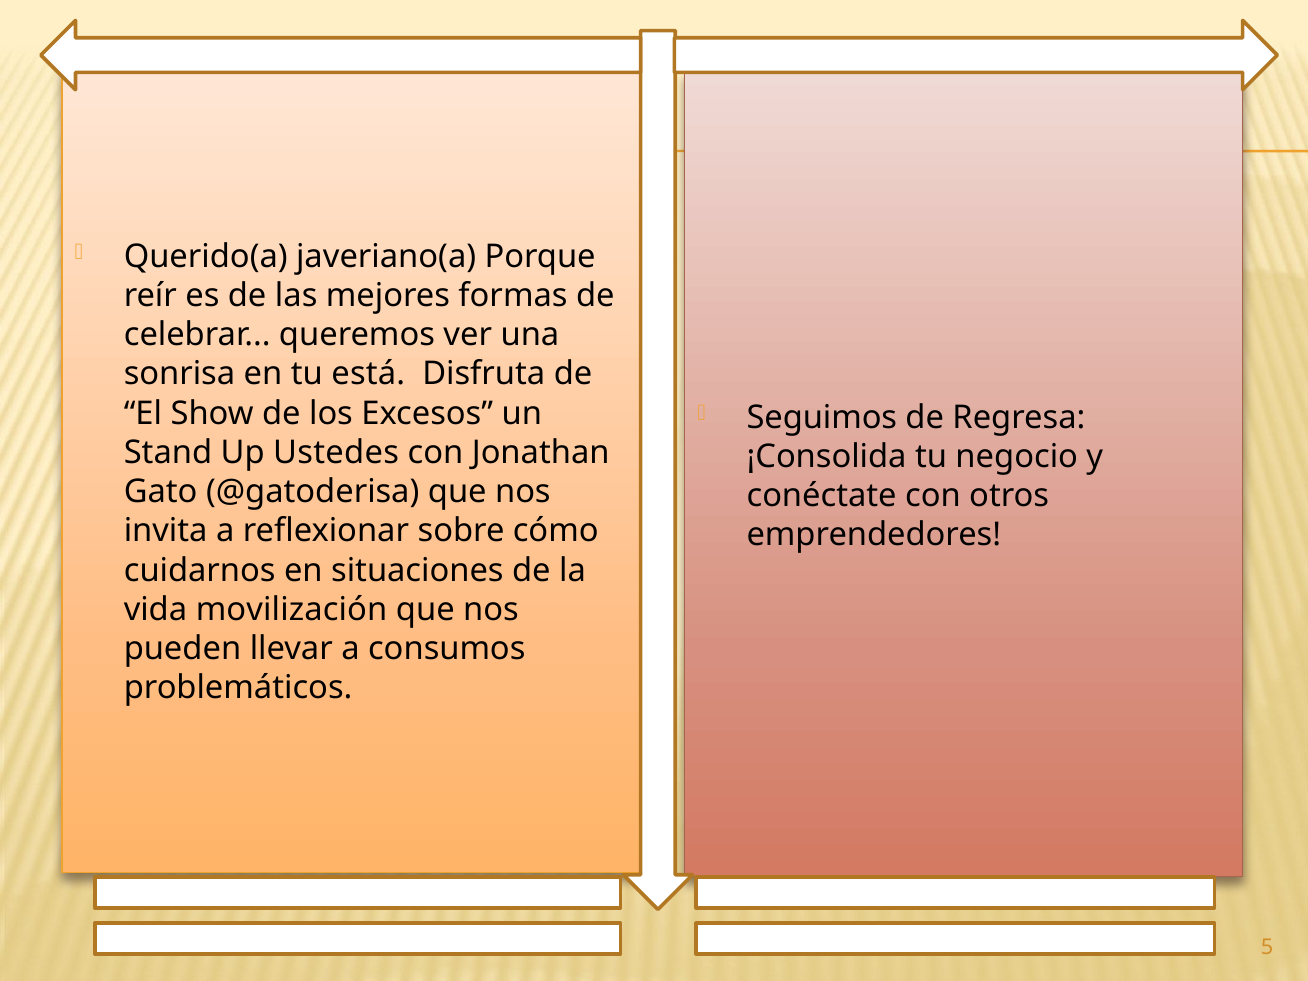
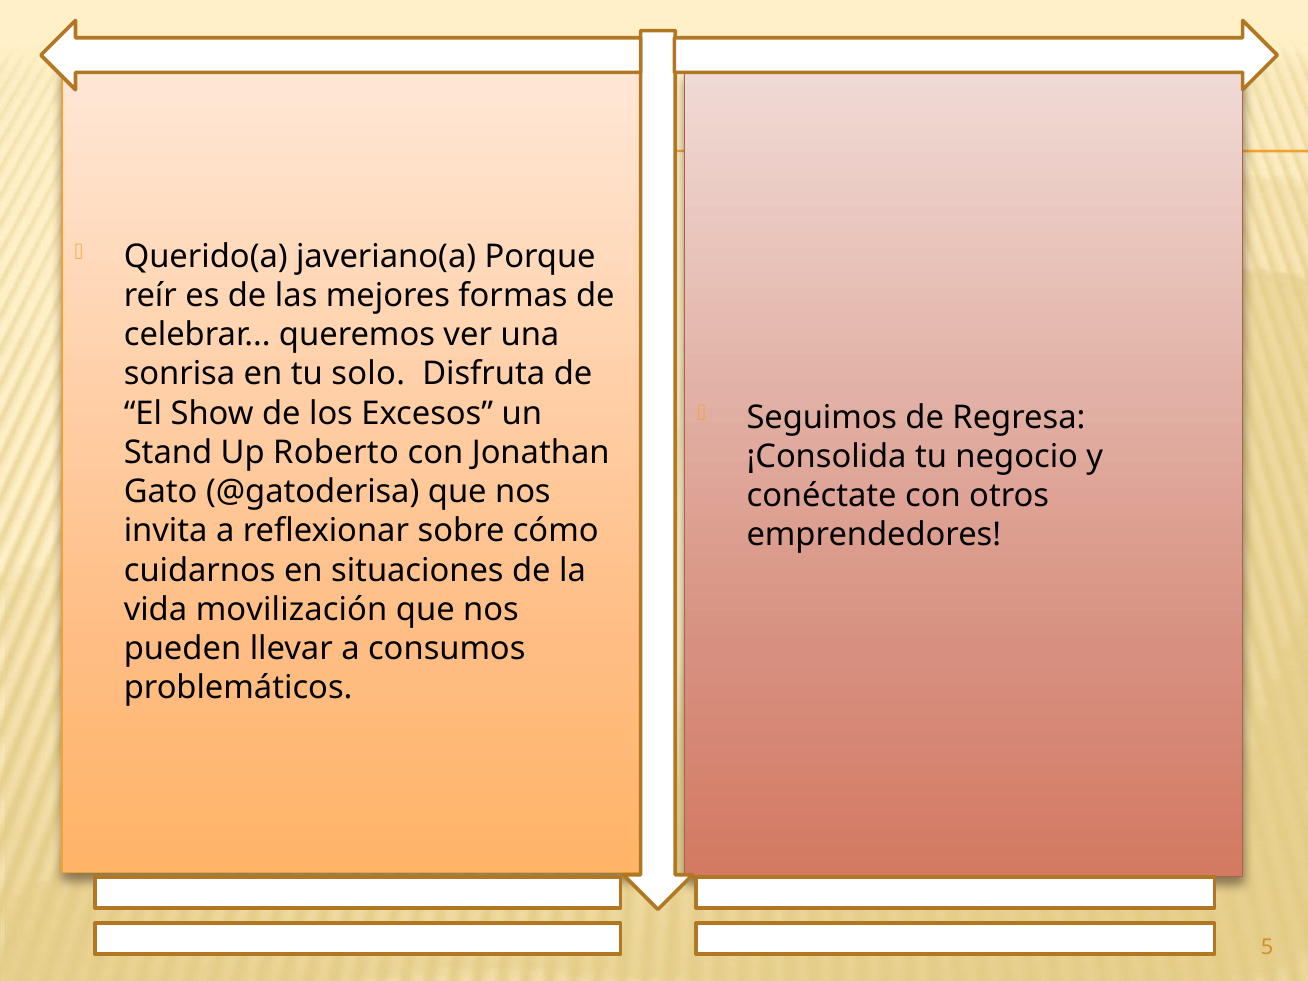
está: está -> solo (368, 374)
Ustedes: Ustedes -> Roberto (336, 453)
